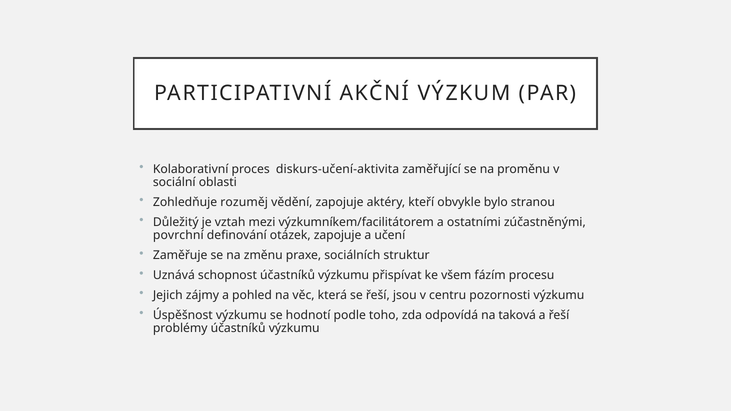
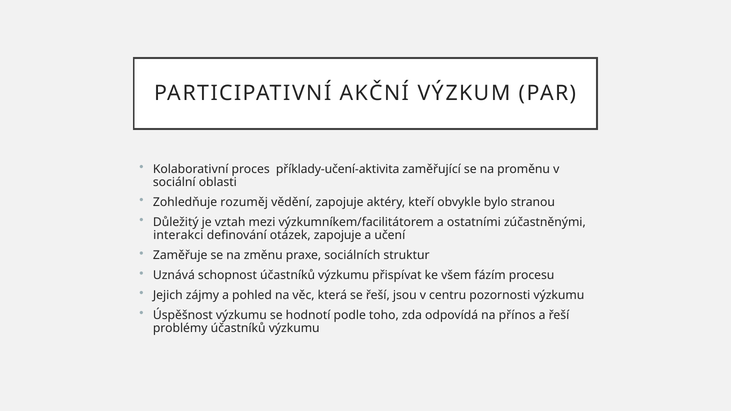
diskurs-učení-aktivita: diskurs-učení-aktivita -> příklady-učení-aktivita (338, 169)
povrchní: povrchní -> interakci (178, 235)
taková: taková -> přínos (517, 315)
